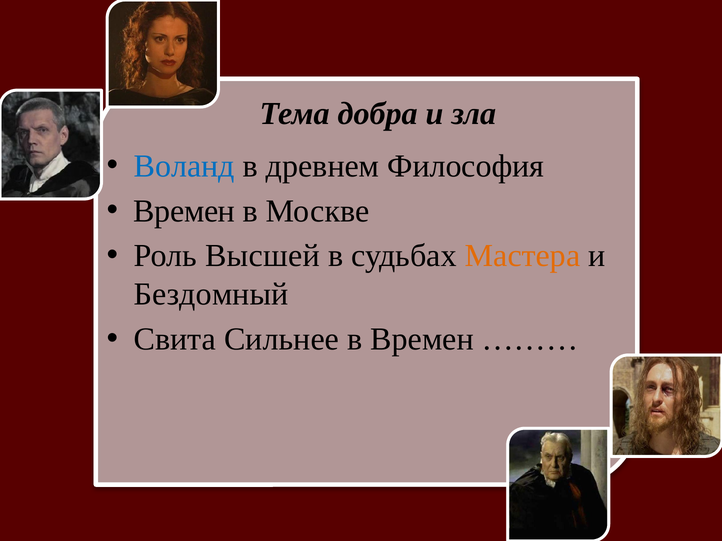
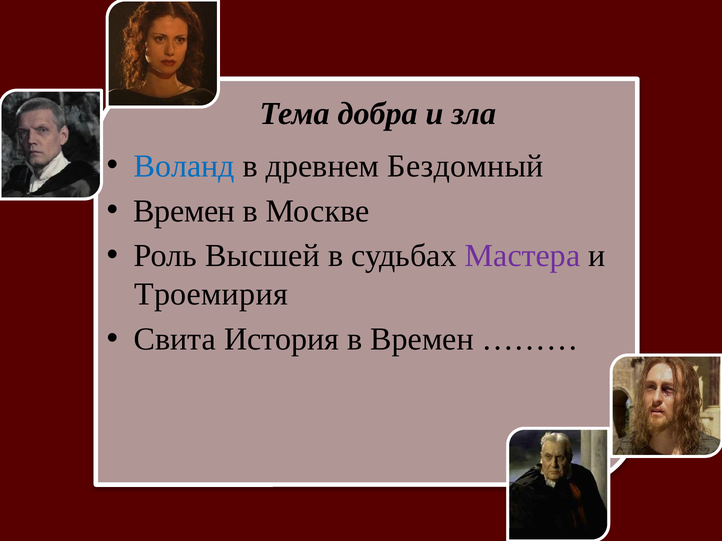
Философия: Философия -> Бездомный (465, 166)
Мастера colour: orange -> purple (523, 256)
Бездомный: Бездомный -> Троемирия (211, 295)
Сильнее: Сильнее -> История (282, 340)
